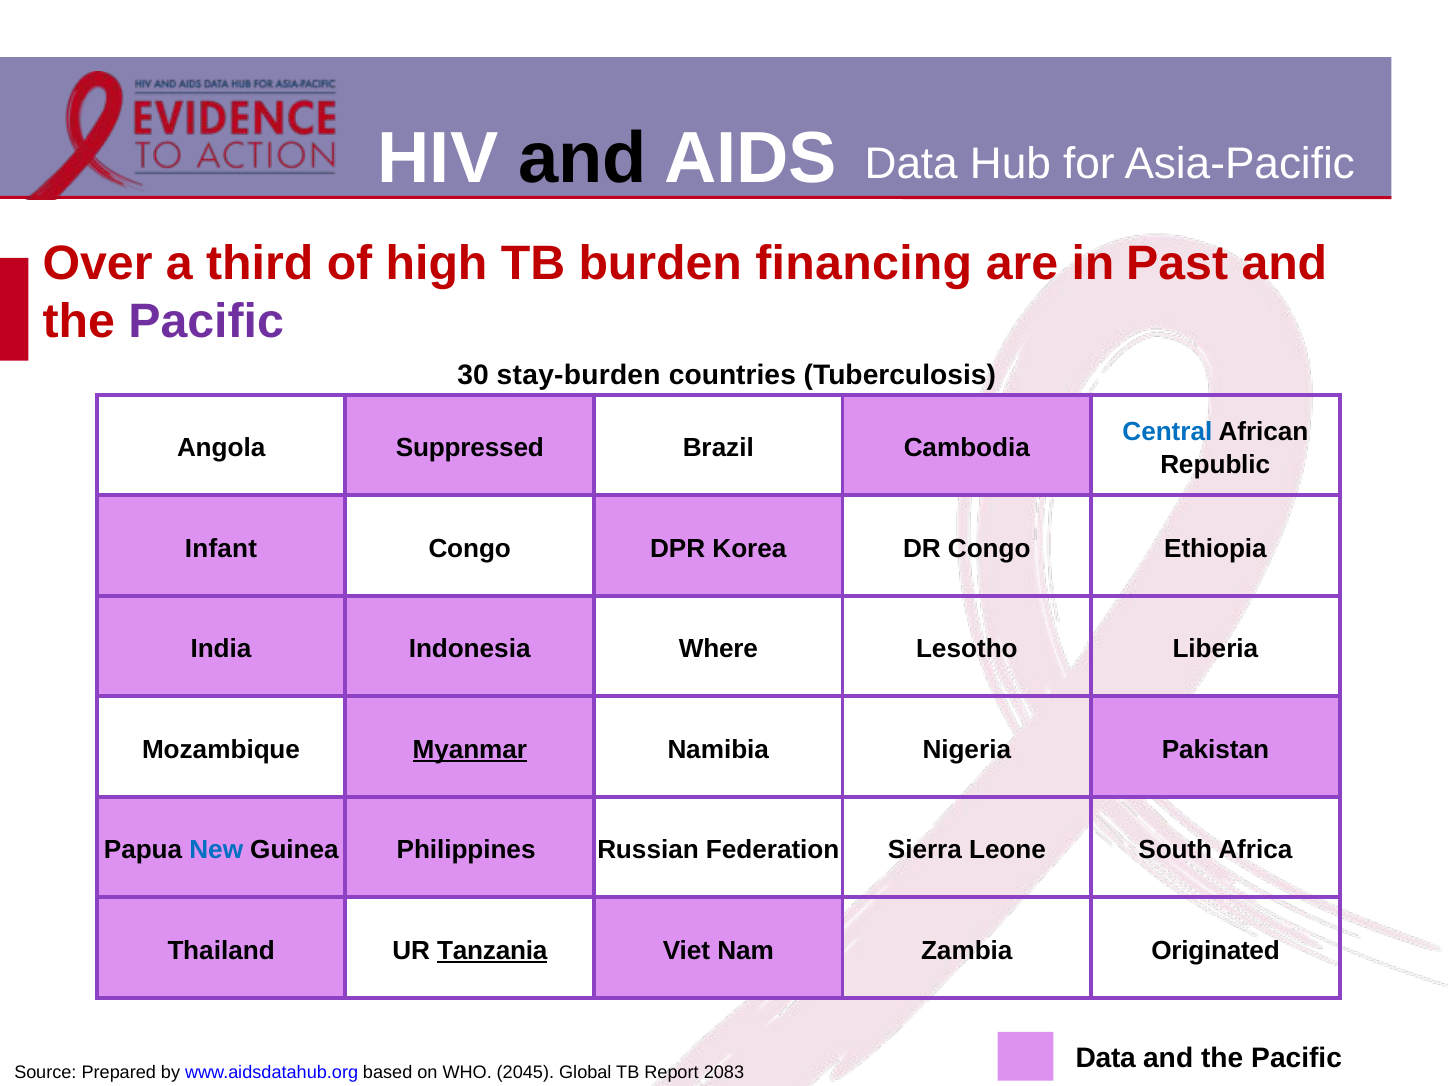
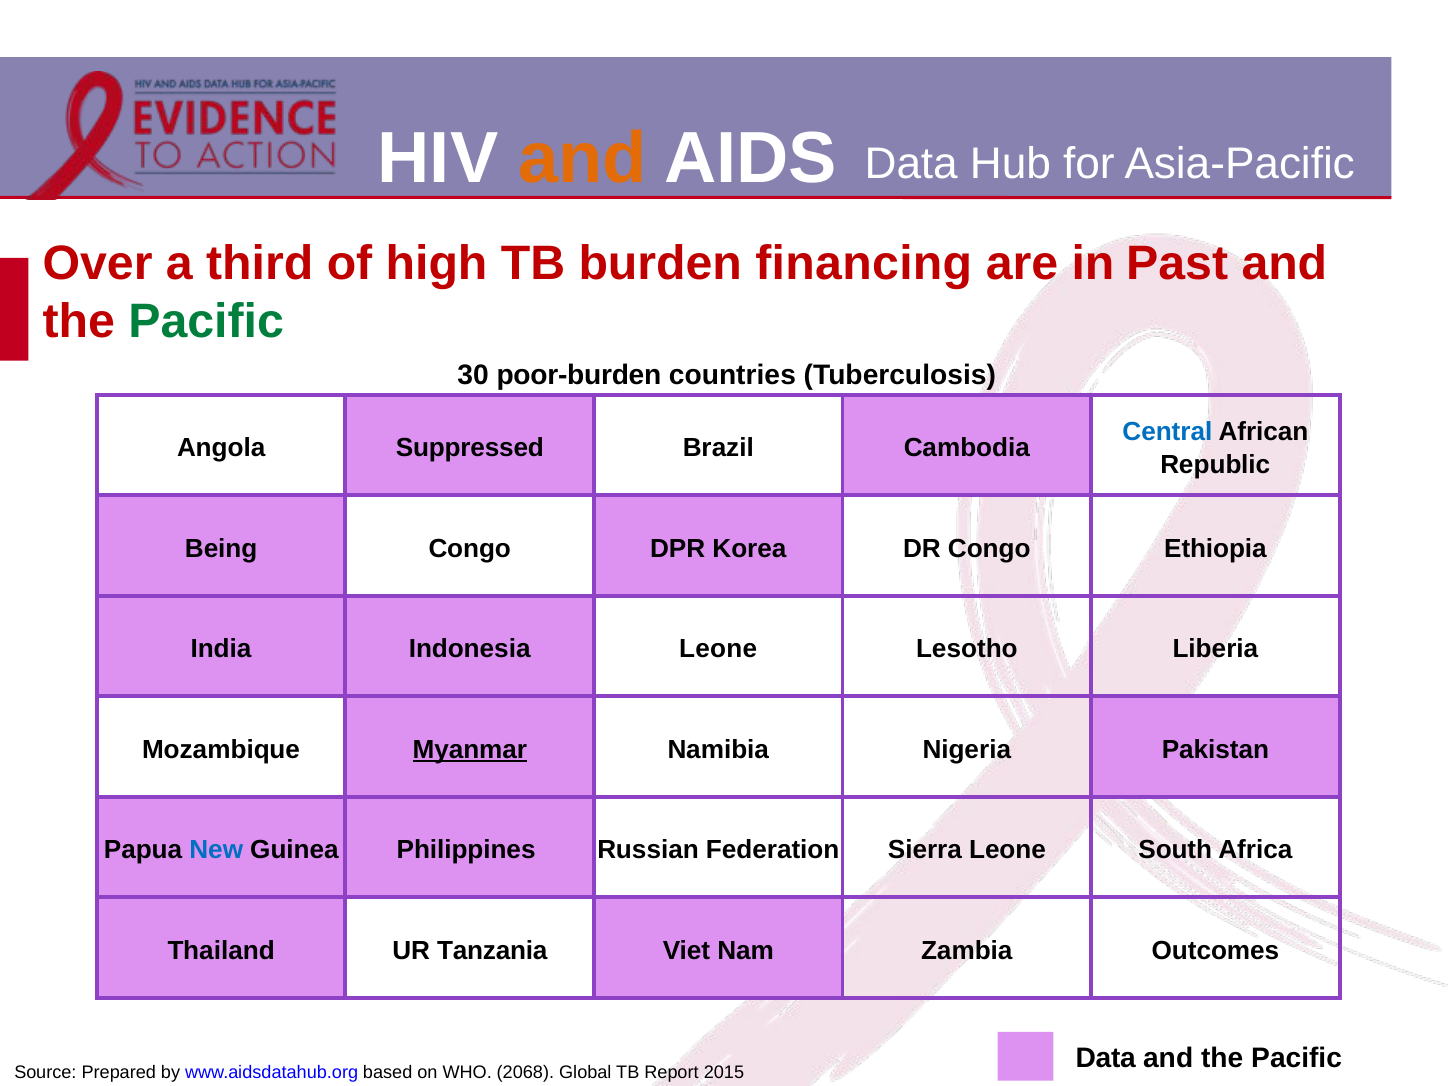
and colour: black -> orange (583, 158)
Pacific colour: purple -> green (206, 321)
stay-burden: stay-burden -> poor-burden (579, 375)
Infant: Infant -> Being (221, 549)
Indonesia Where: Where -> Leone (718, 649)
Tanzania underline: present -> none (492, 951)
Originated: Originated -> Outcomes (1215, 951)
2045: 2045 -> 2068 (525, 1073)
2083: 2083 -> 2015 (724, 1073)
